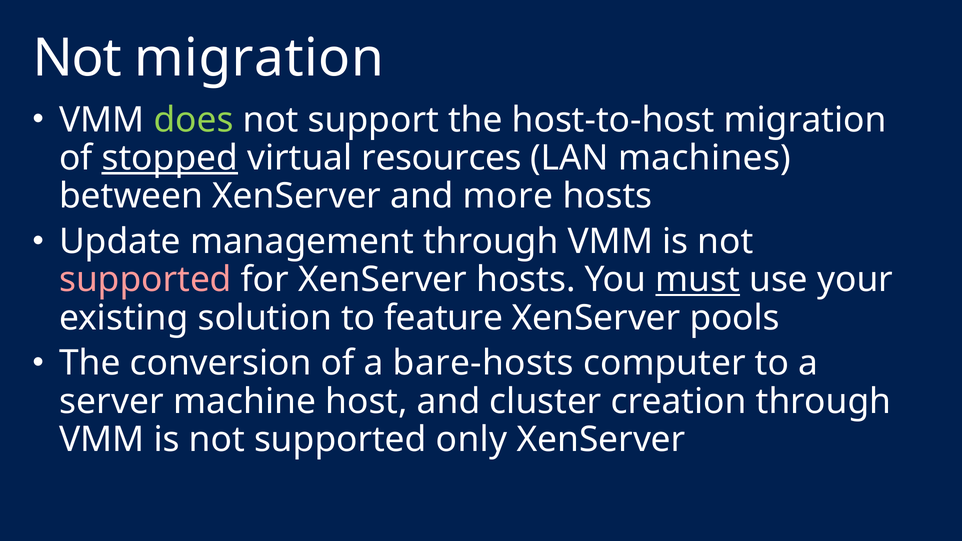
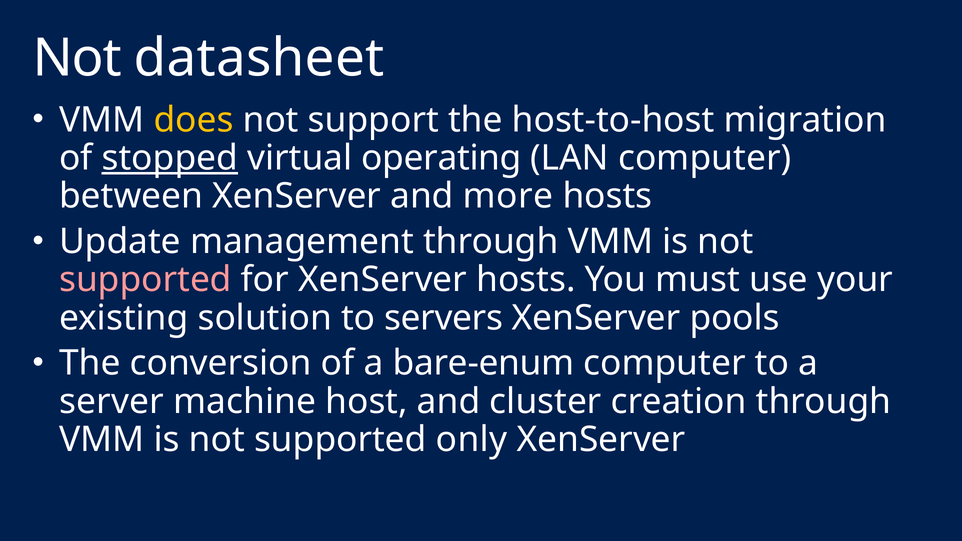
Not migration: migration -> datasheet (259, 58)
does colour: light green -> yellow (194, 120)
resources: resources -> operating (442, 158)
LAN machines: machines -> computer (705, 158)
must underline: present -> none (698, 280)
feature: feature -> servers (444, 318)
bare-hosts: bare-hosts -> bare-enum (484, 363)
